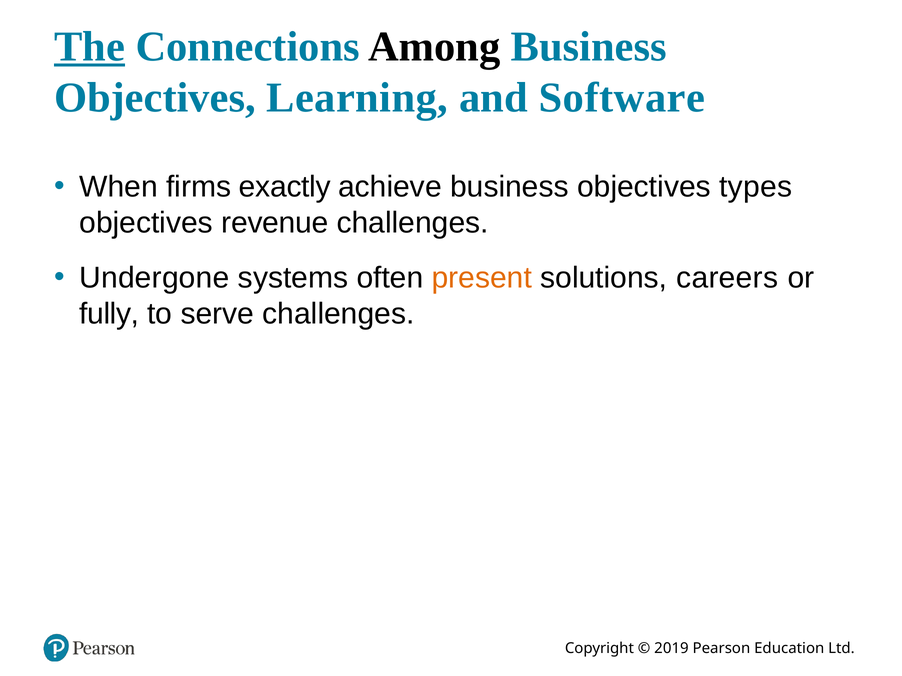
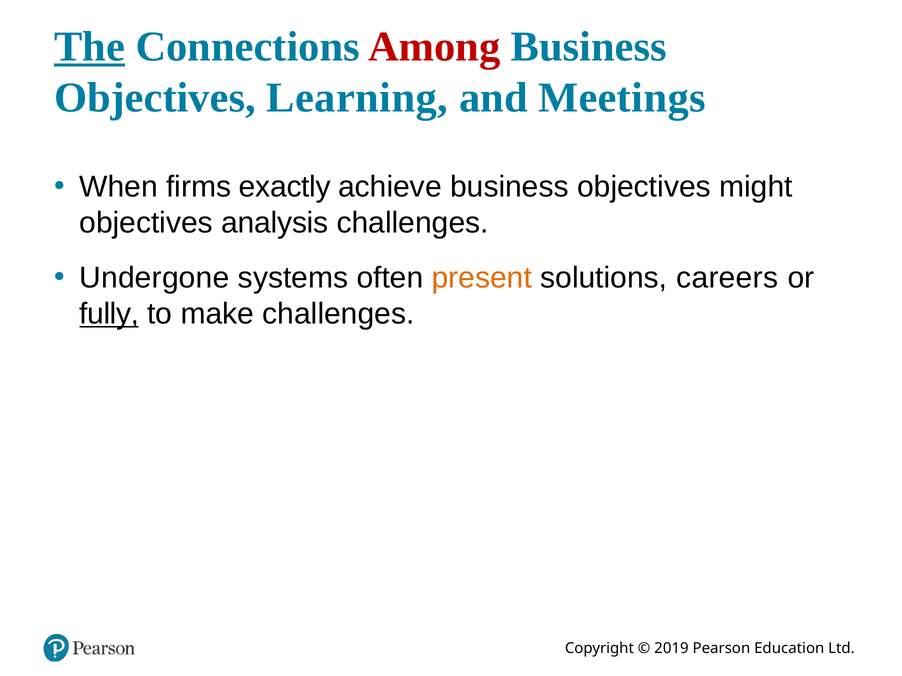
Among colour: black -> red (434, 47)
Software: Software -> Meetings (622, 98)
types: types -> might (756, 187)
revenue: revenue -> analysis (275, 223)
fully underline: none -> present (109, 314)
serve: serve -> make (217, 314)
